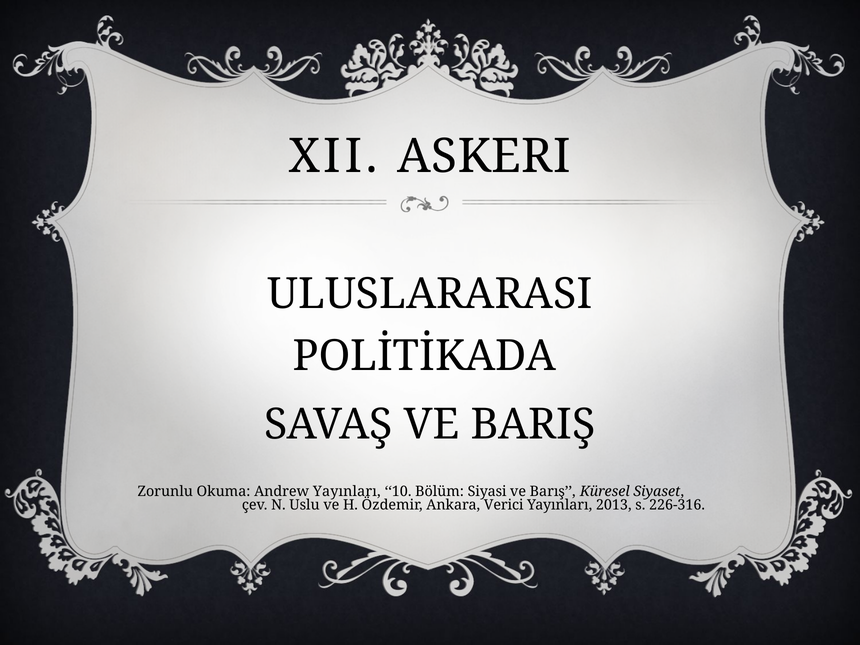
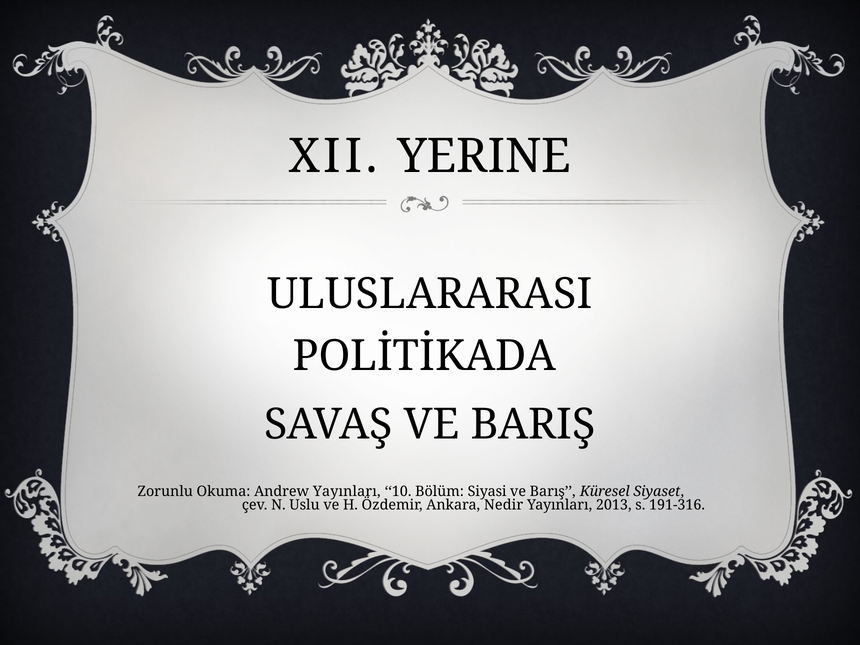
ASKERI: ASKERI -> YERINE (484, 157)
Verici: Verici -> Nedir (504, 505)
226-316: 226-316 -> 191-316 (677, 505)
